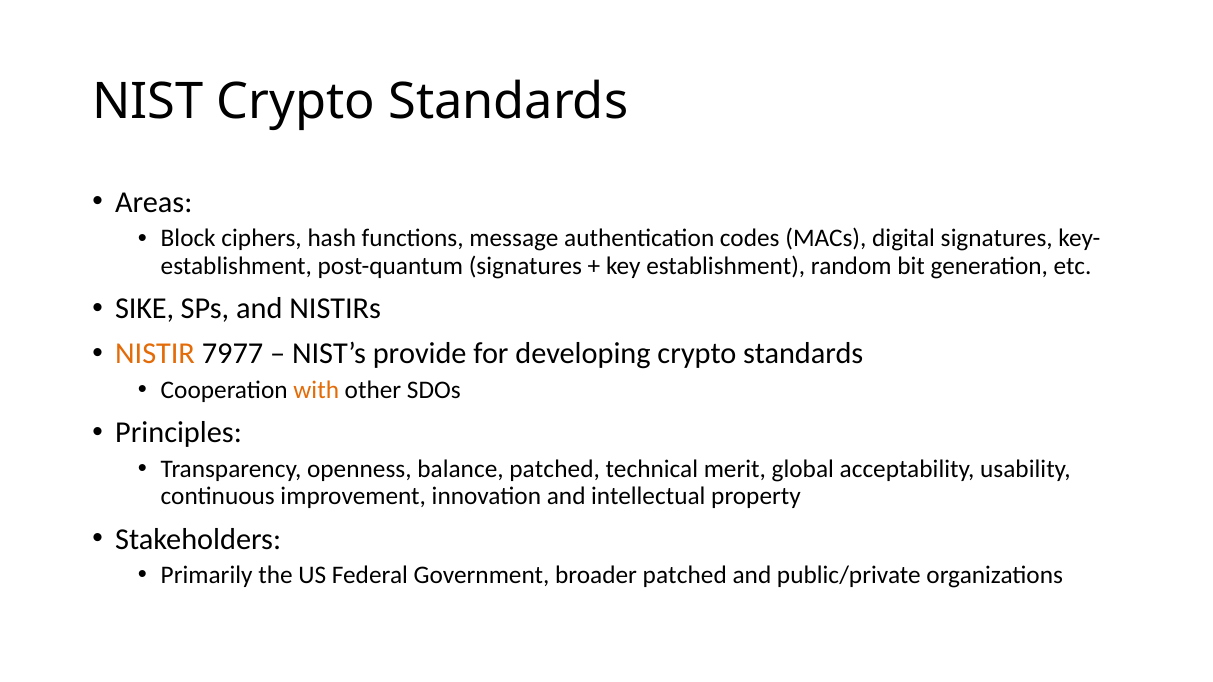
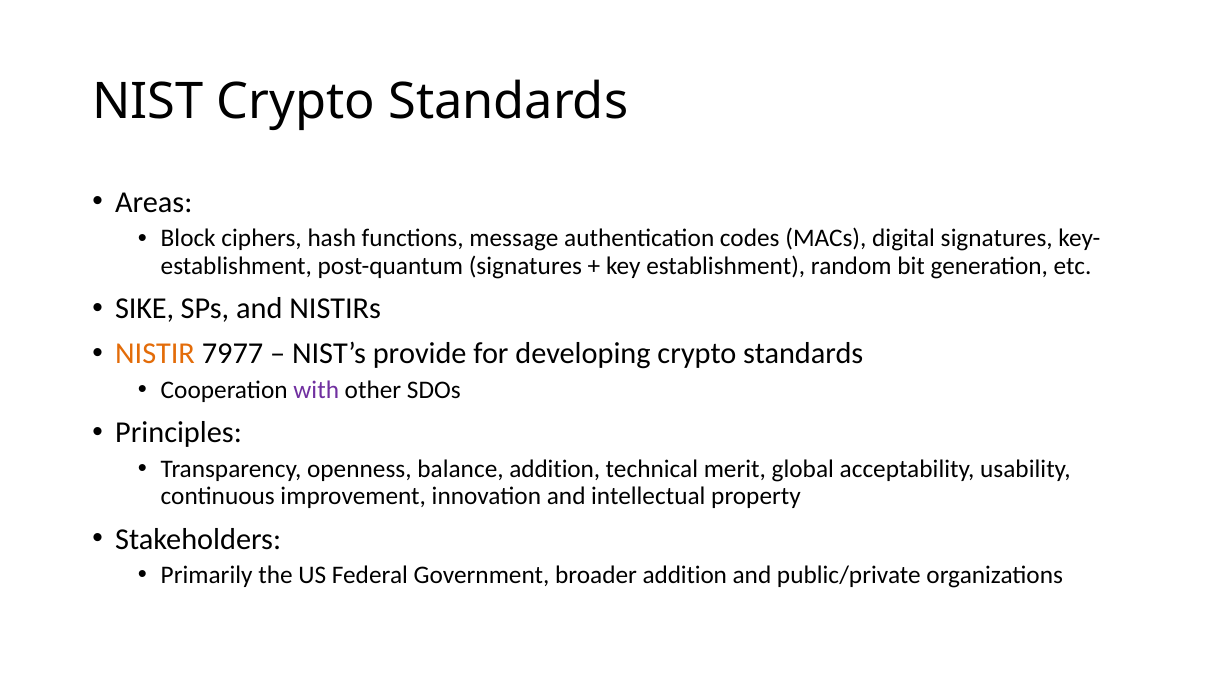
with colour: orange -> purple (316, 390)
balance patched: patched -> addition (555, 469)
broader patched: patched -> addition (685, 576)
